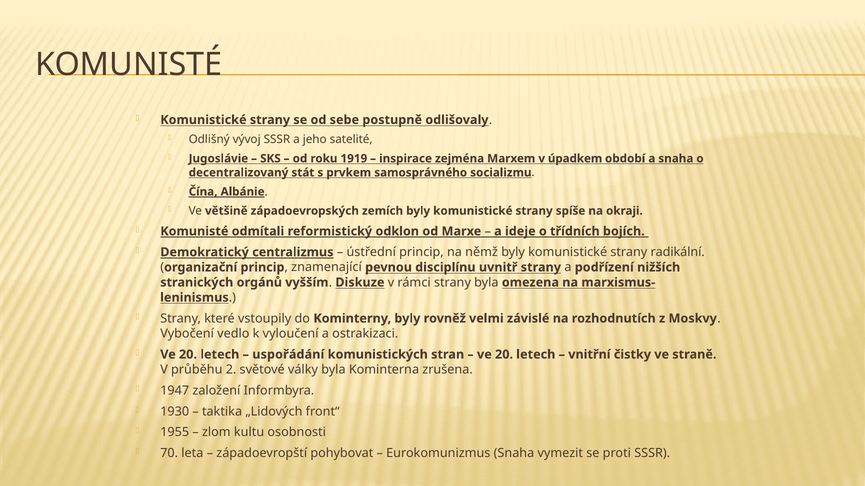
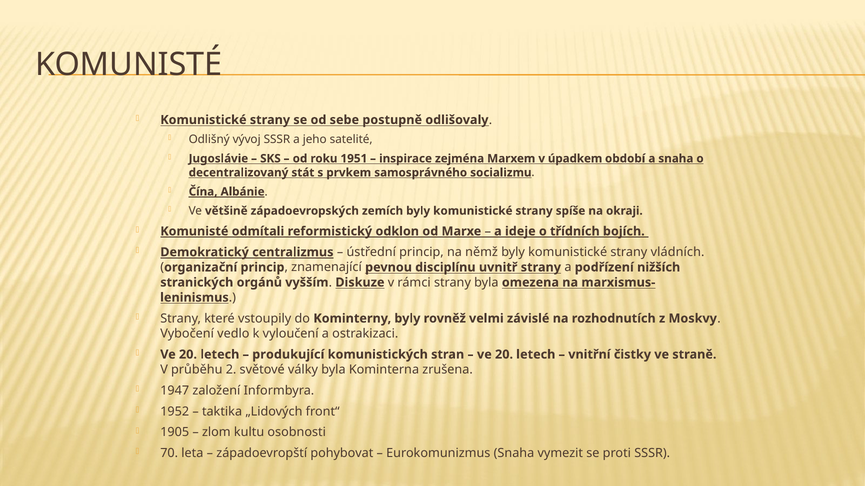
1919: 1919 -> 1951 (354, 159)
radikální: radikální -> vládních (678, 252)
uspořádání: uspořádání -> produkující (288, 355)
1930: 1930 -> 1952 (175, 412)
1955: 1955 -> 1905 (175, 433)
